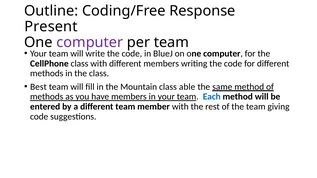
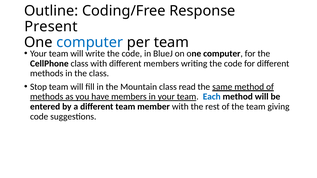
computer colour: purple -> blue (90, 42)
Best: Best -> Stop (39, 87)
able: able -> read (187, 87)
